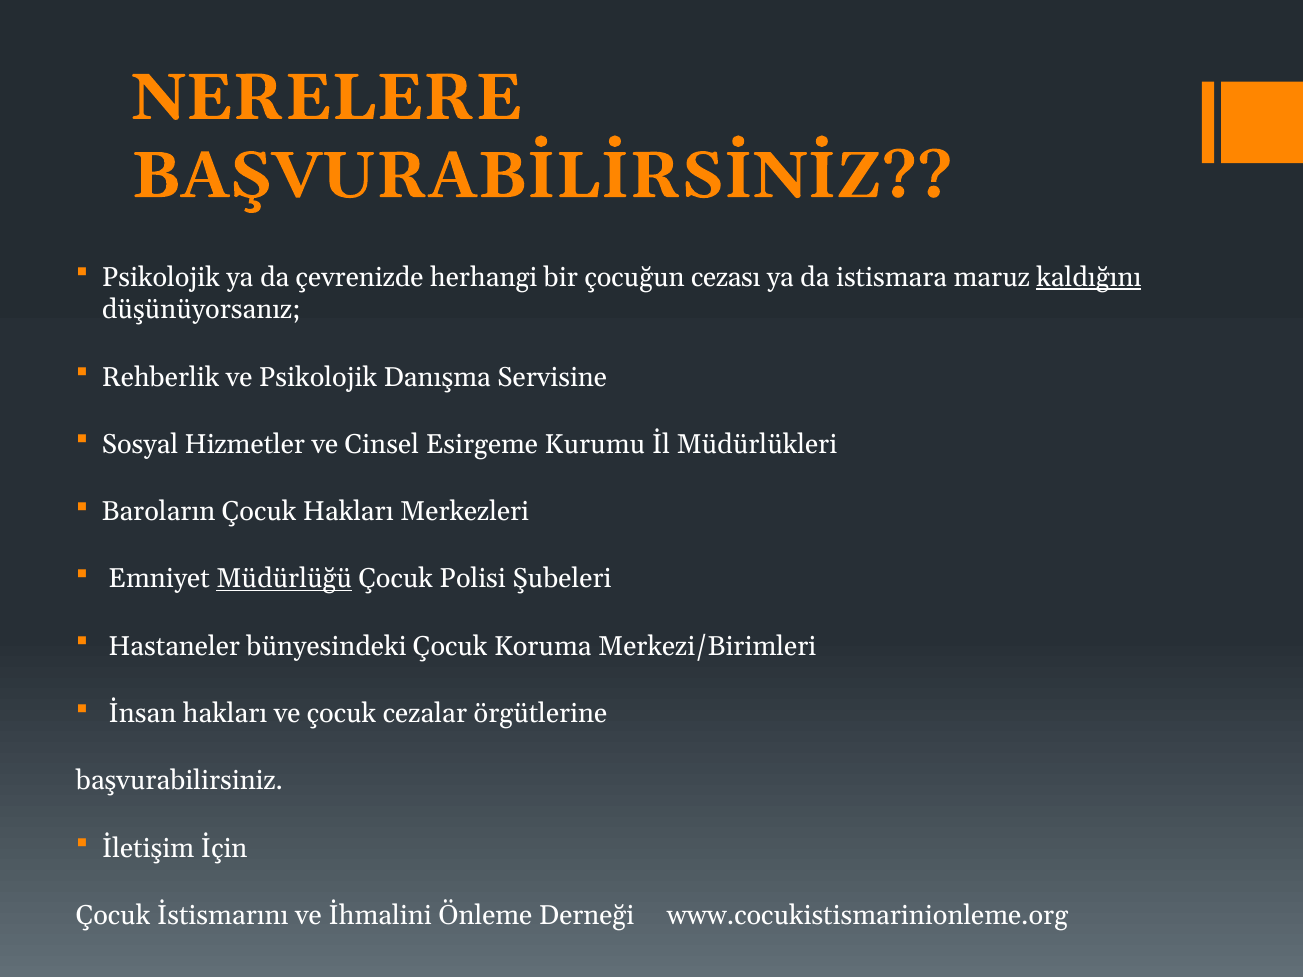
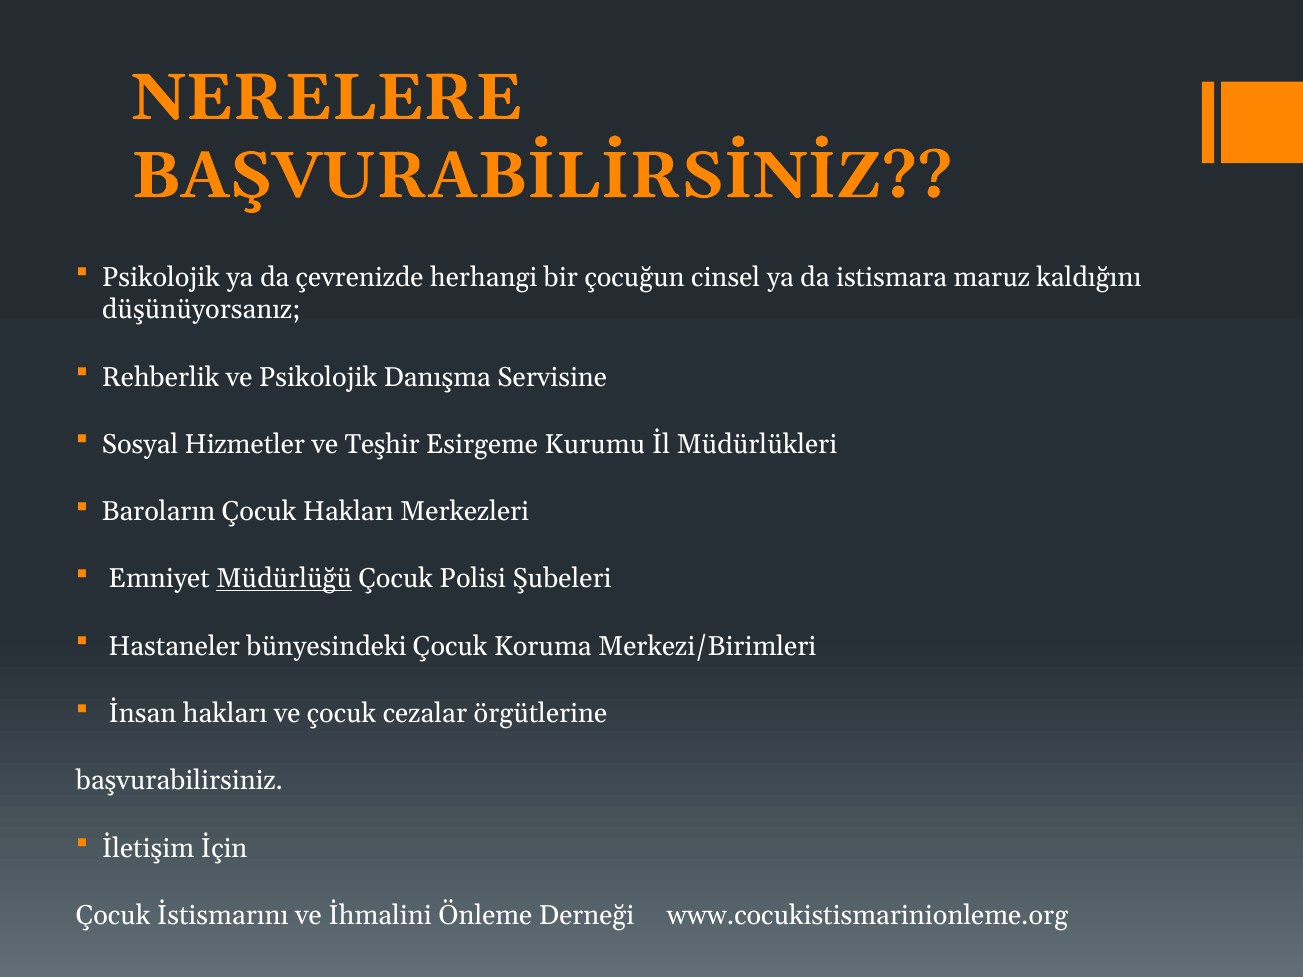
cezası: cezası -> cinsel (726, 277)
kaldığını underline: present -> none (1089, 277)
Cinsel: Cinsel -> Teşhir (382, 444)
